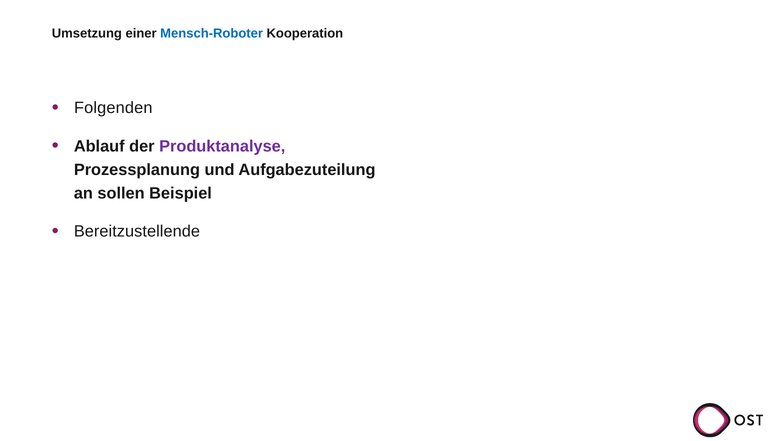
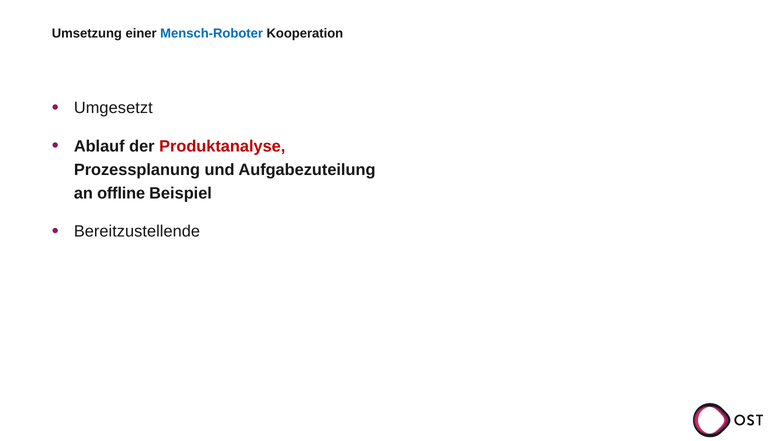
Folgenden: Folgenden -> Umgesetzt (113, 108)
Produktanalyse colour: purple -> red (222, 146)
sollen: sollen -> offline (121, 193)
